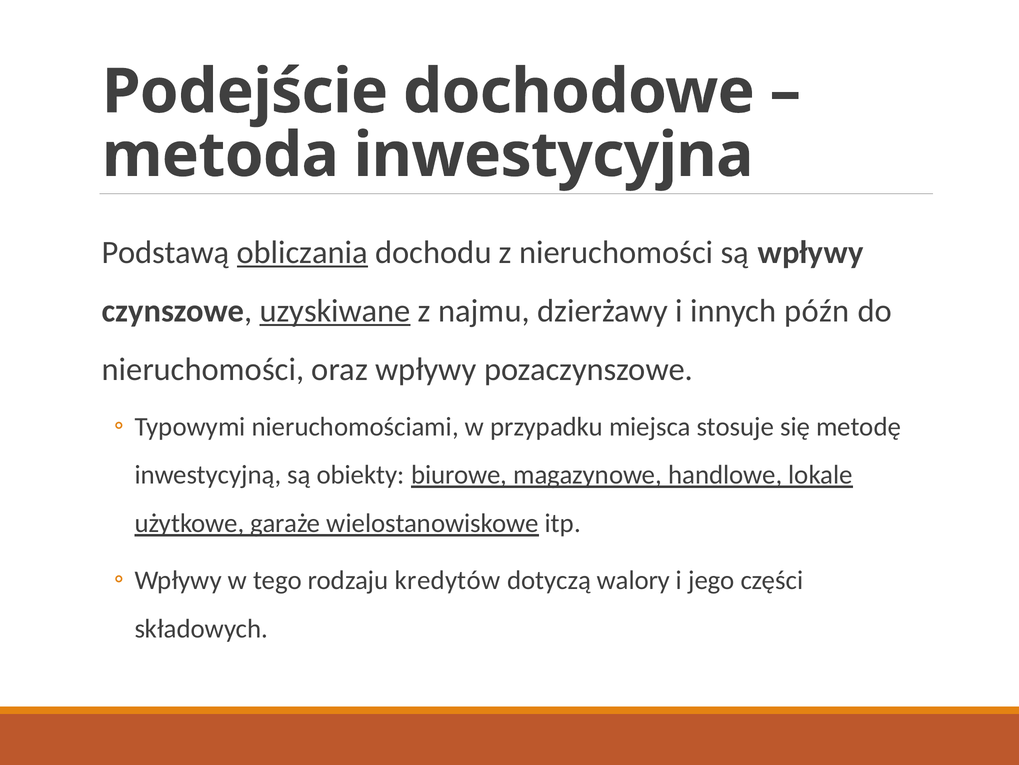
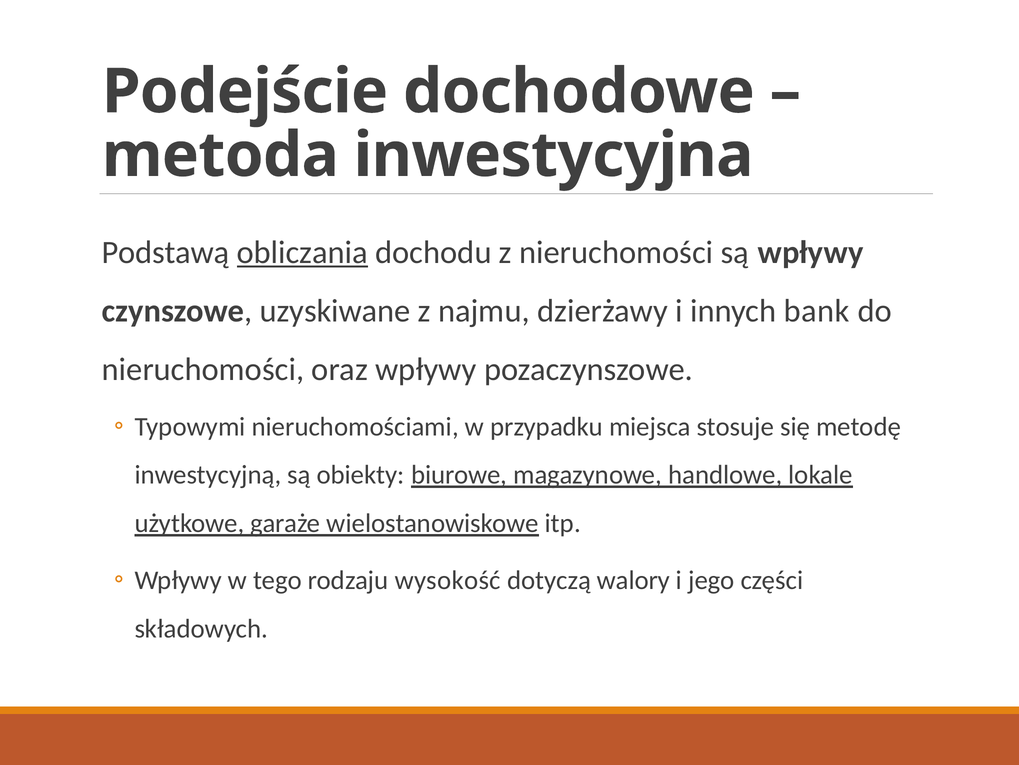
uzyskiwane underline: present -> none (335, 311)
późn: późn -> bank (817, 311)
kredytów: kredytów -> wysokość (448, 580)
